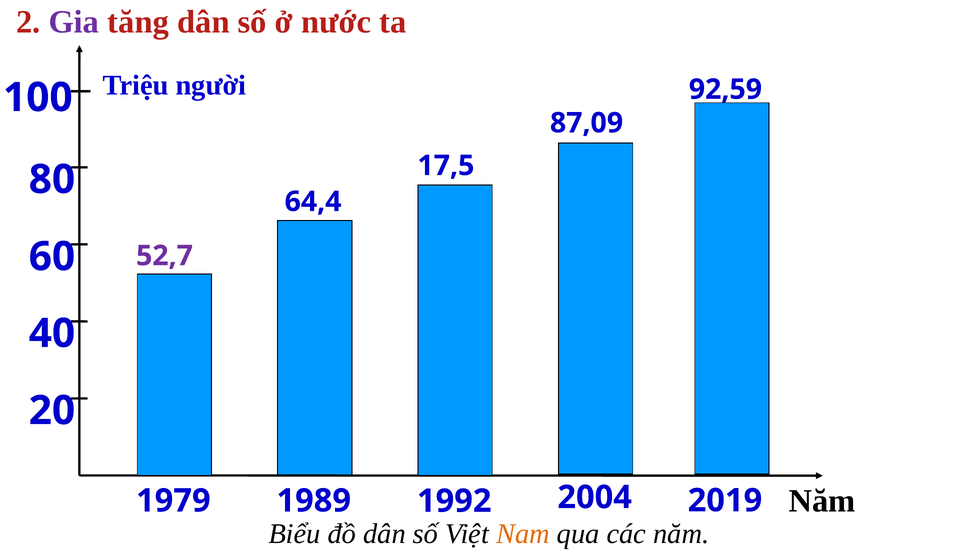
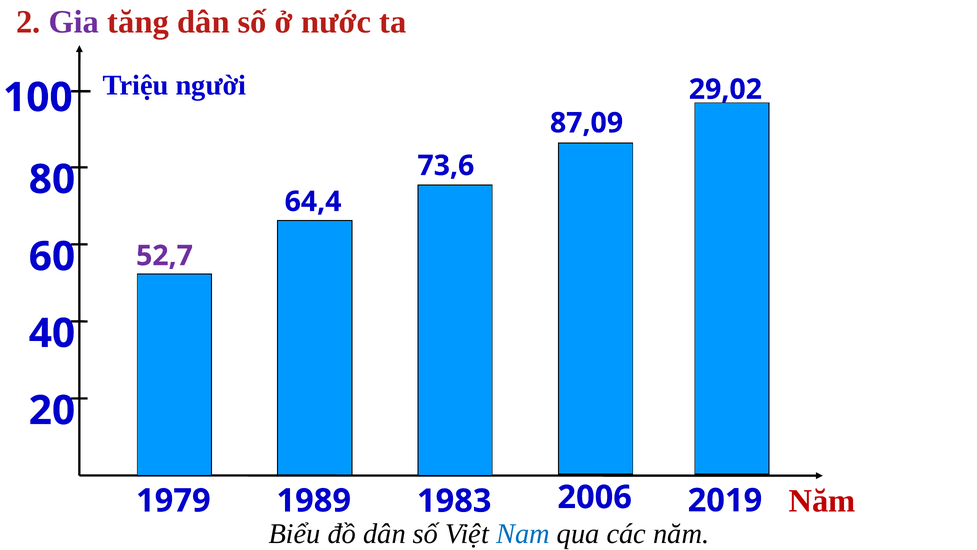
92,59: 92,59 -> 29,02 (725, 89)
17,5: 17,5 -> 73,6 (446, 166)
Năm colour: black -> red (822, 500)
2004: 2004 -> 2006 (595, 497)
1992: 1992 -> 1983 (454, 501)
Nam colour: orange -> blue (523, 534)
